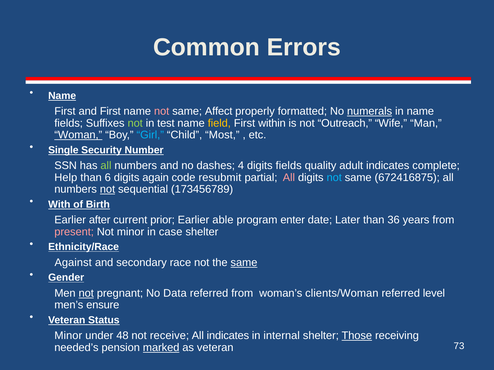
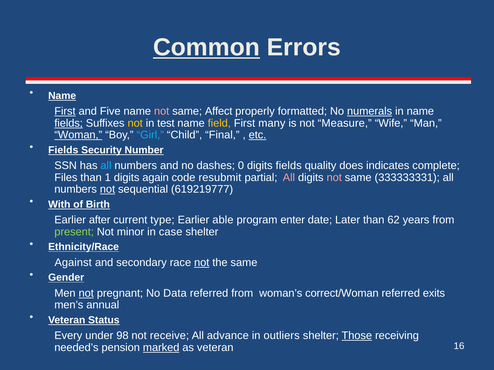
Common underline: none -> present (206, 47)
First underline: none -> present (65, 111)
and First: First -> Five (110, 111)
fields underline: none -> present (69, 123)
not colour: light green -> yellow (135, 123)
within: within -> many (272, 123)
Outreach: Outreach -> Measure (345, 123)
Most: Most -> Final (222, 135)
etc underline: none -> present (258, 135)
Single: Single -> Fields (63, 150)
all colour: light green -> light blue (106, 166)
4: 4 -> 0 (241, 166)
adult: adult -> does (351, 166)
Help: Help -> Files (66, 178)
6: 6 -> 1 (108, 178)
not colour: light blue -> pink (334, 178)
672416875: 672416875 -> 333333331 (407, 178)
173456789: 173456789 -> 619219777 (202, 190)
prior: prior -> type (162, 220)
36: 36 -> 62 (394, 220)
present colour: pink -> light green (74, 232)
not underline: none -> present (202, 263)
same underline: present -> none (244, 263)
clients/Woman: clients/Woman -> correct/Woman (342, 294)
level: level -> exits (434, 294)
ensure: ensure -> annual (103, 305)
Minor: Minor -> Every (68, 336)
48: 48 -> 98 (122, 336)
All indicates: indicates -> advance (228, 336)
internal: internal -> outliers (282, 336)
73: 73 -> 16 (459, 346)
